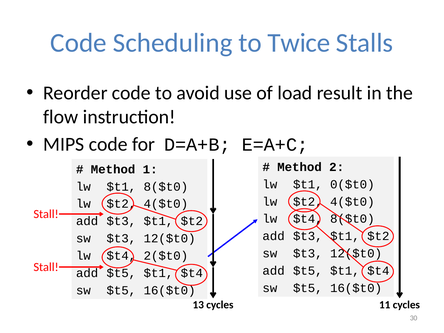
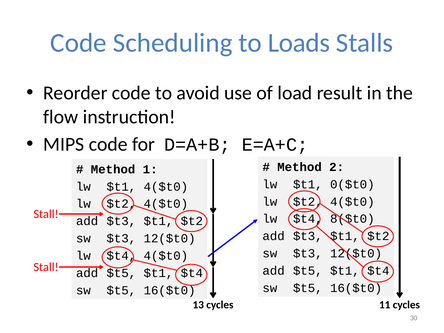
Twice: Twice -> Loads (299, 43)
$t1 8($t0: 8($t0 -> 4($t0 (166, 187)
$t4 2($t0: 2($t0 -> 4($t0 (166, 256)
